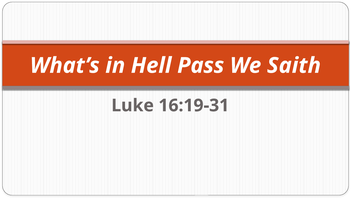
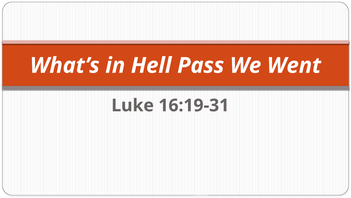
Saith: Saith -> Went (294, 65)
